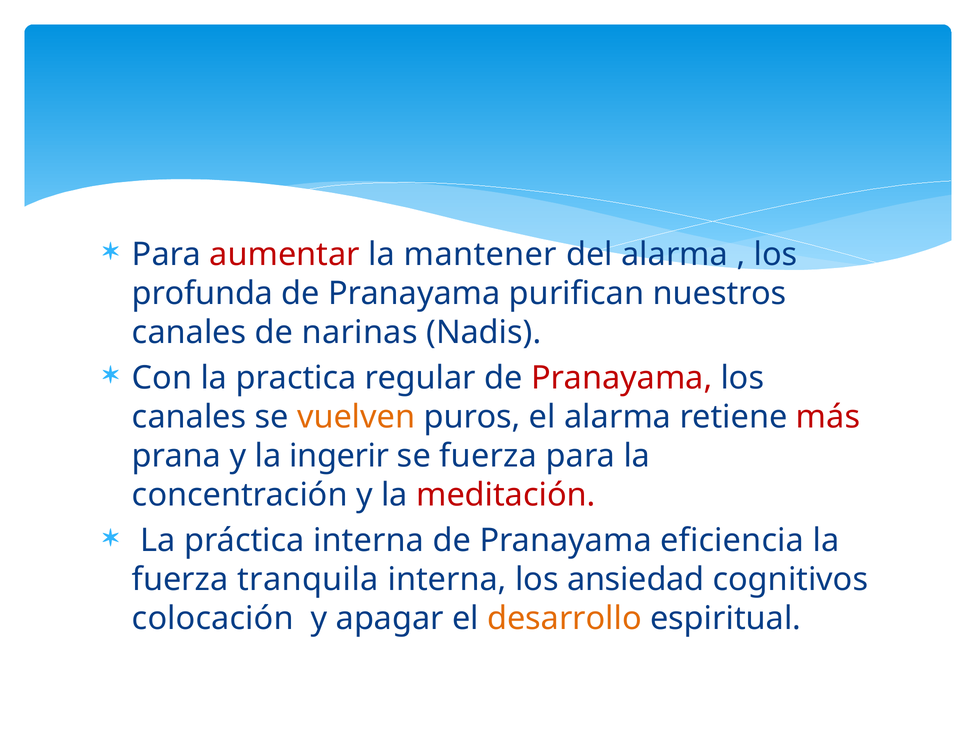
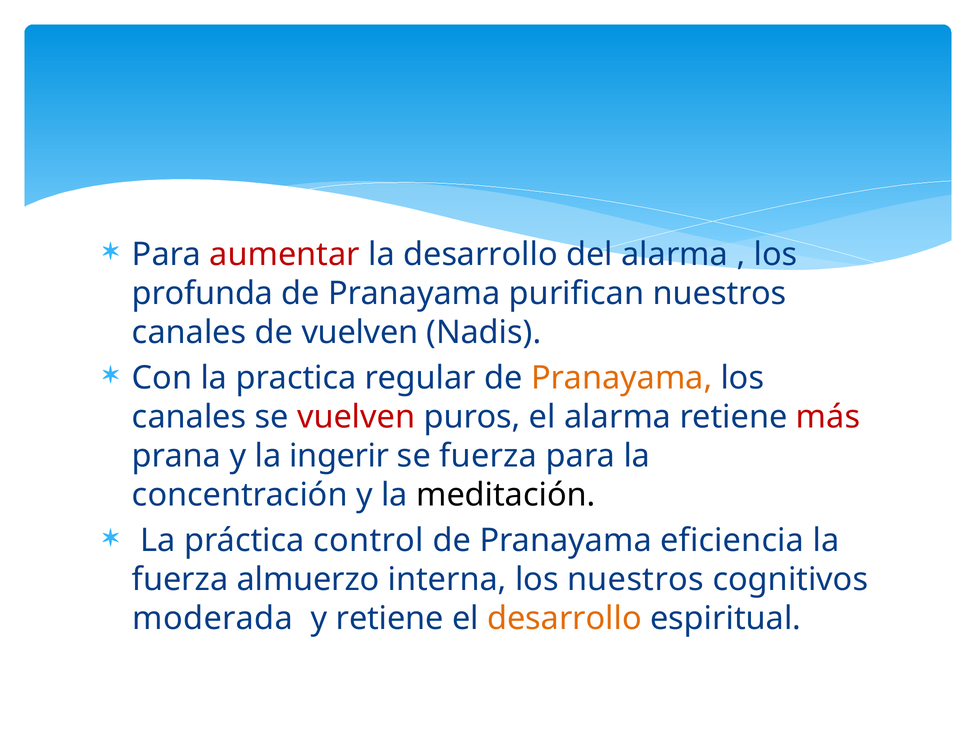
la mantener: mantener -> desarrollo (481, 254)
de narinas: narinas -> vuelven (360, 332)
Pranayama colour: red -> orange (622, 378)
vuelven colour: orange -> red (356, 417)
meditación colour: red -> black (506, 495)
práctica interna: interna -> control (368, 540)
tranquila: tranquila -> almuerzo (308, 579)
los ansiedad: ansiedad -> nuestros (635, 579)
colocación: colocación -> moderada (213, 618)
y apagar: apagar -> retiene (390, 618)
